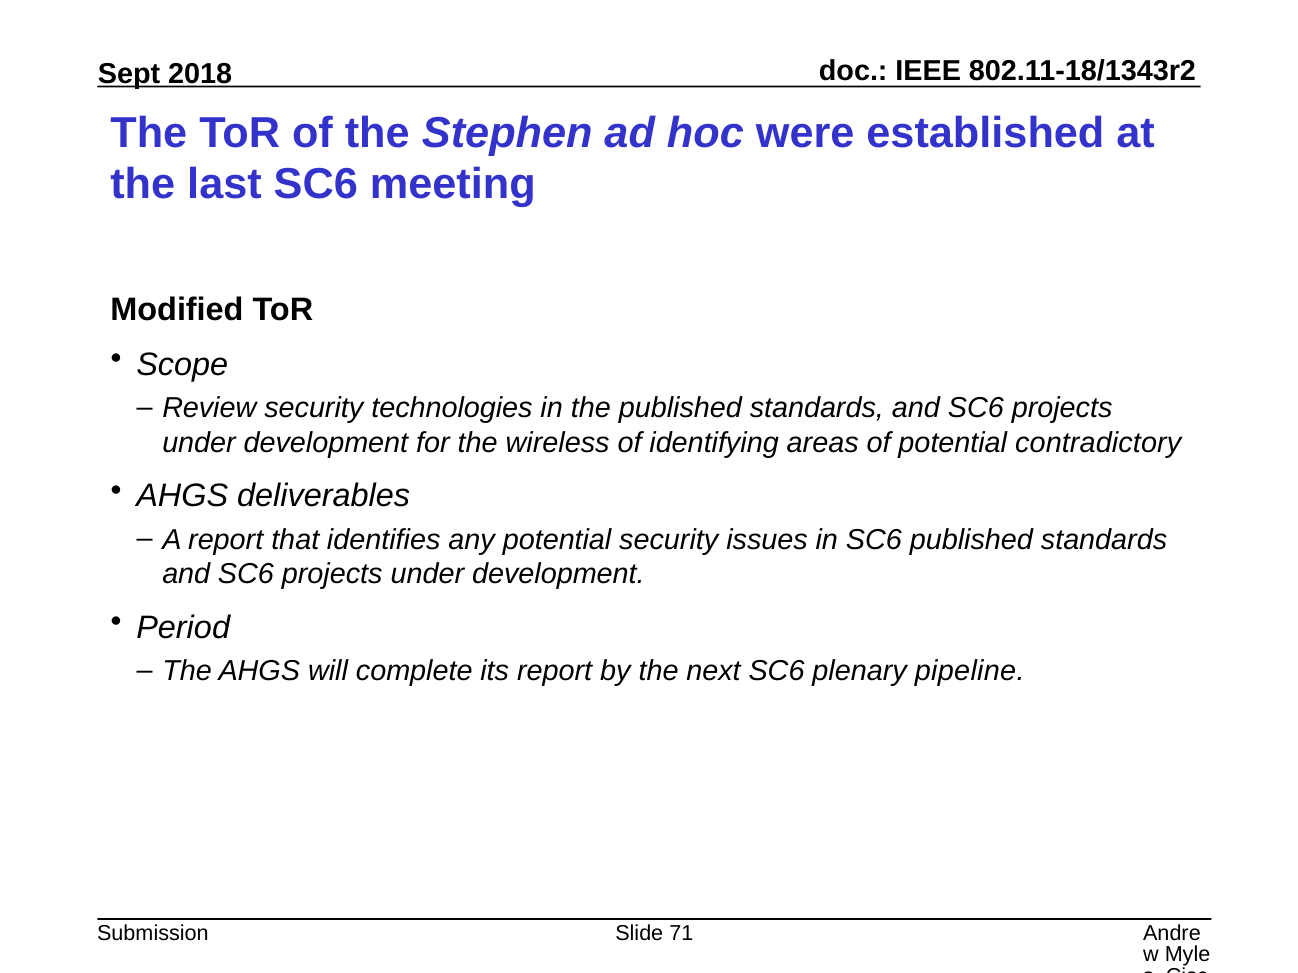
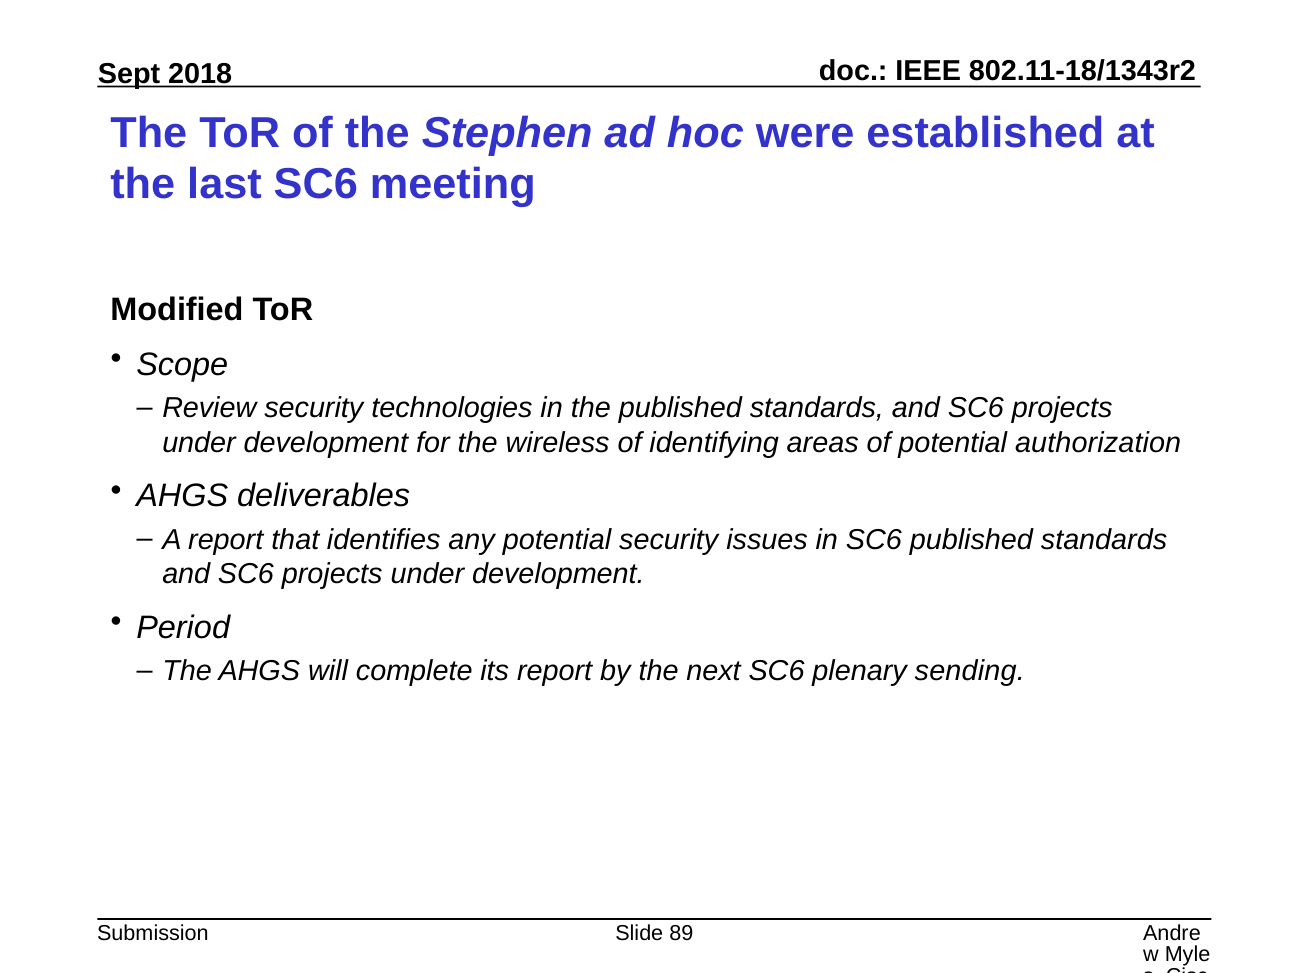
contradictory: contradictory -> authorization (1098, 443)
pipeline: pipeline -> sending (970, 672)
71: 71 -> 89 (681, 934)
